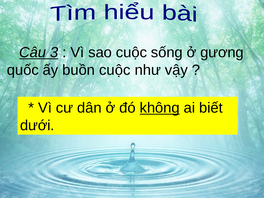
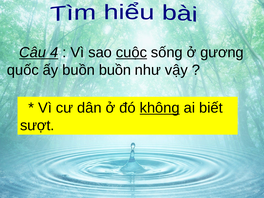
3: 3 -> 4 (54, 52)
cuộc underline: none -> present (131, 52)
buồn cuộc: cuộc -> buồn (115, 70)
dưới: dưới -> sượt (37, 126)
